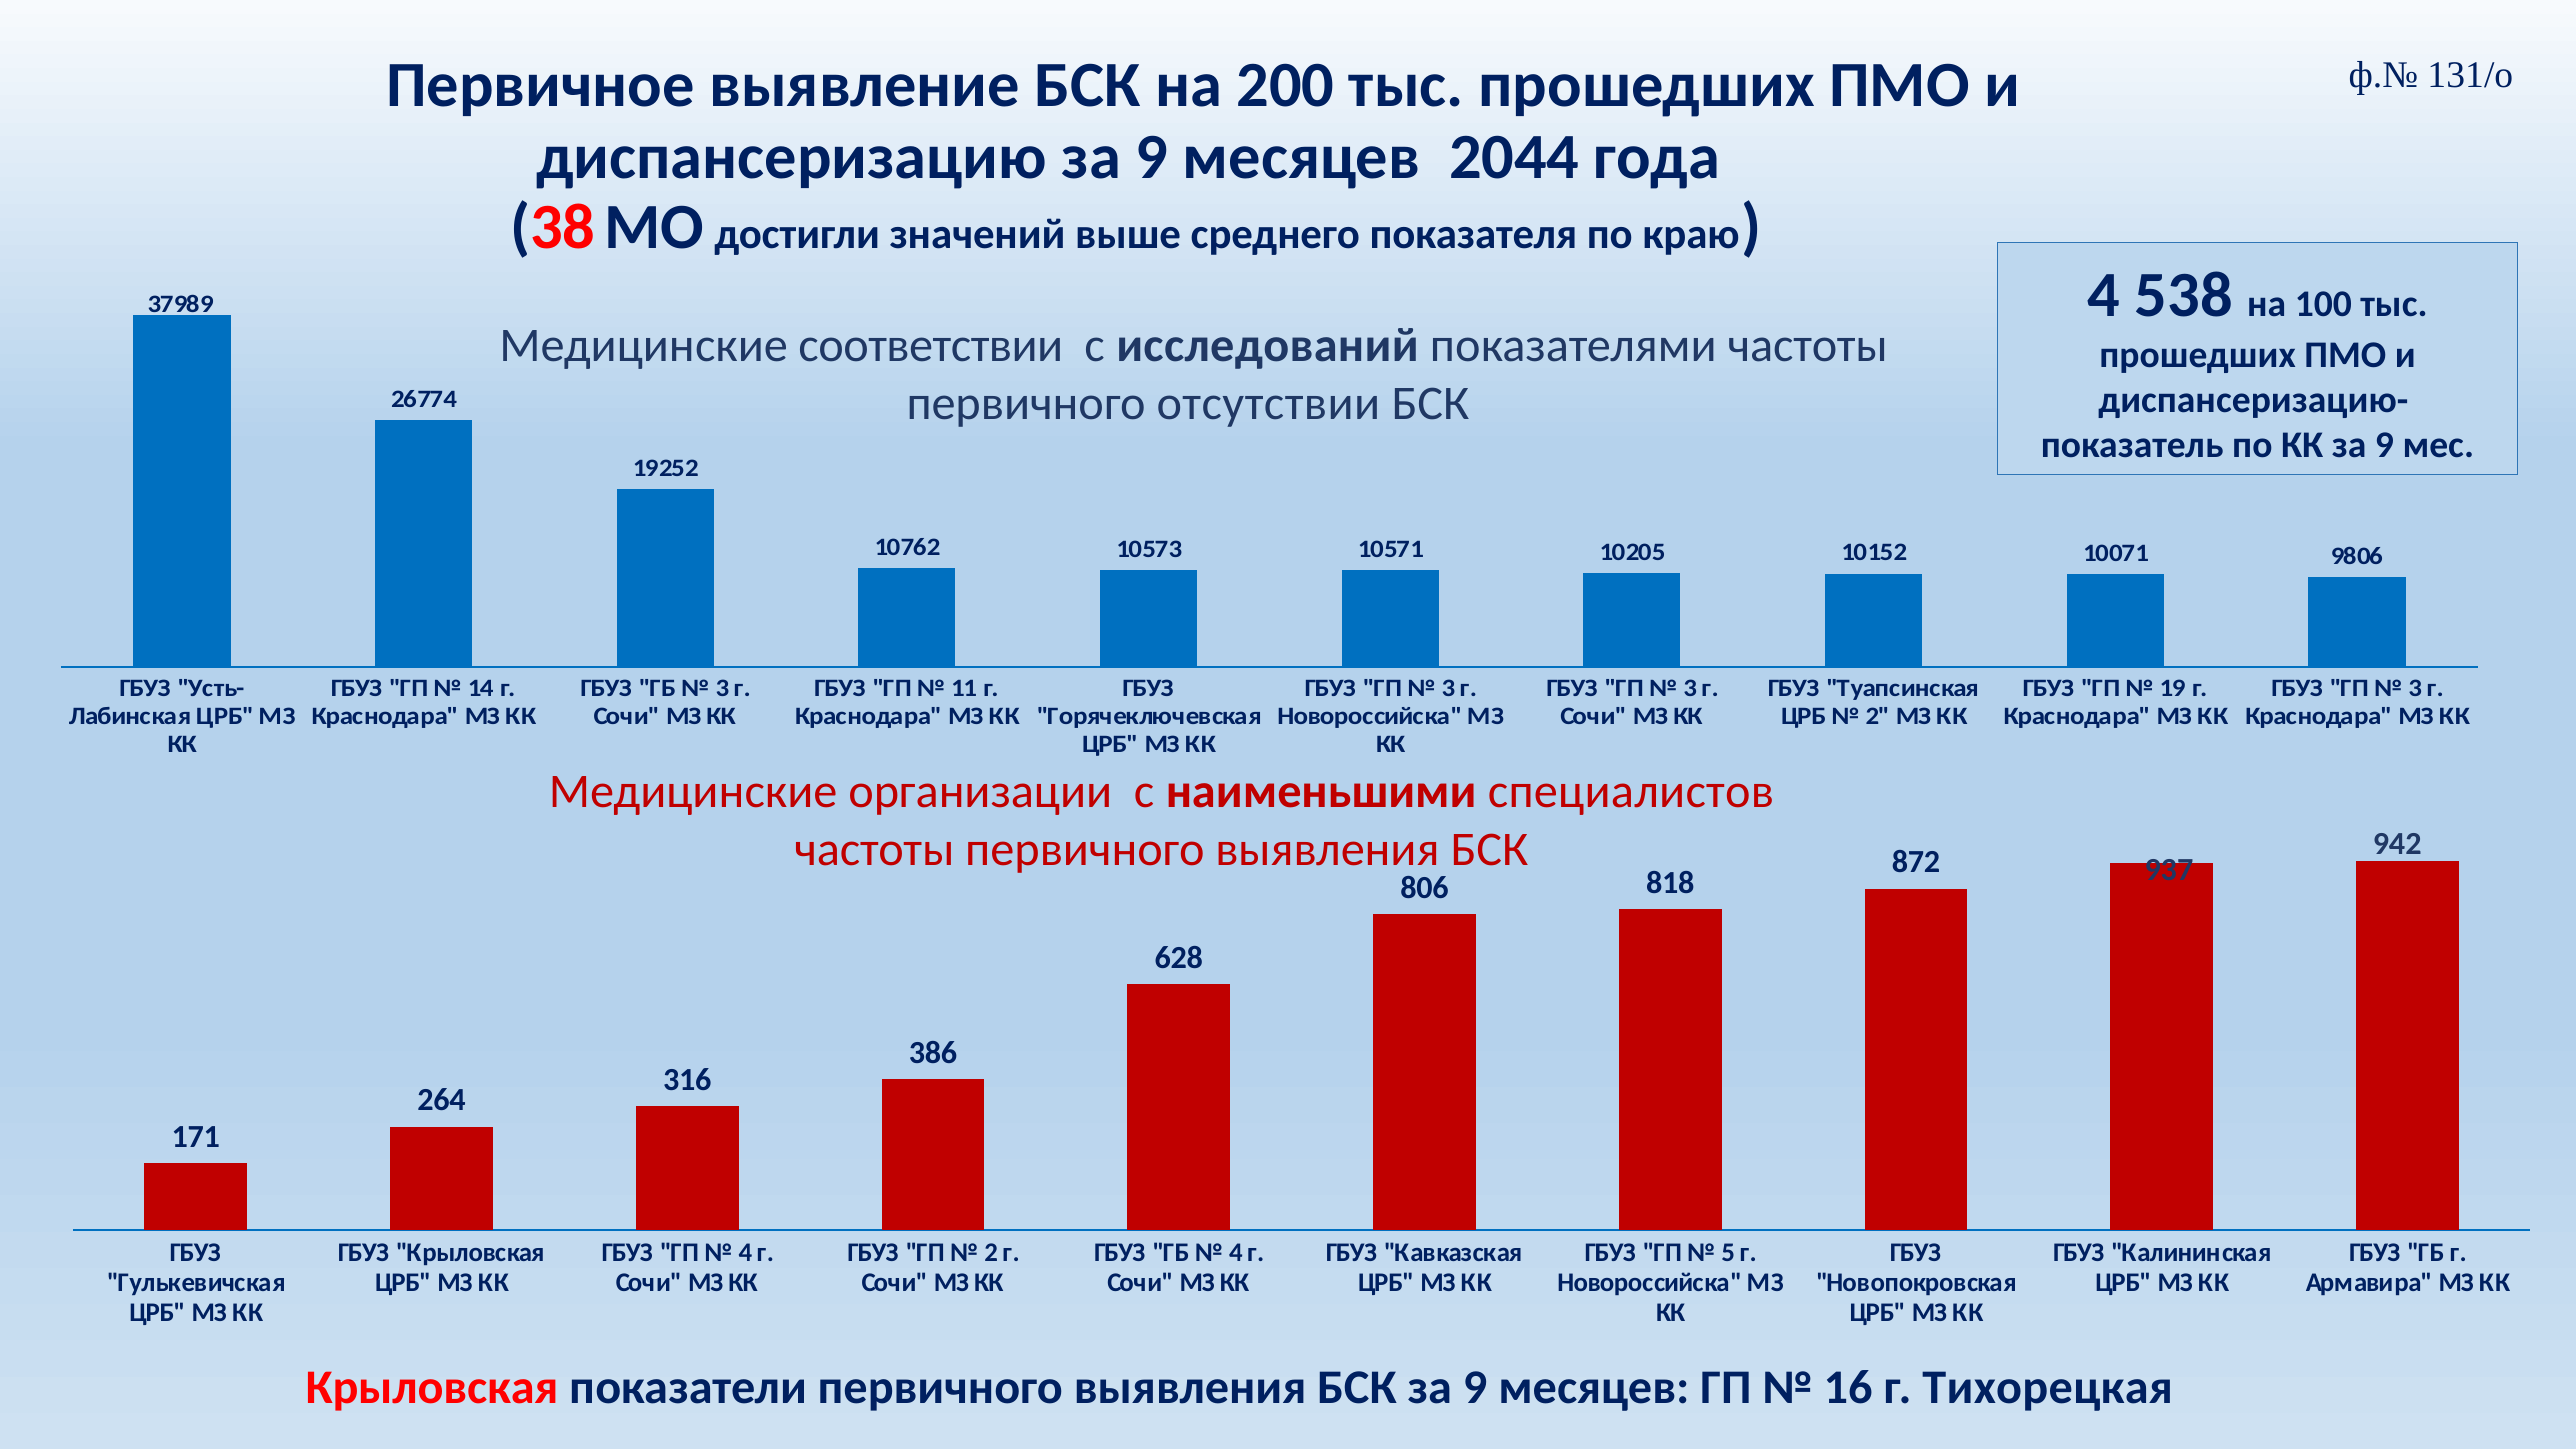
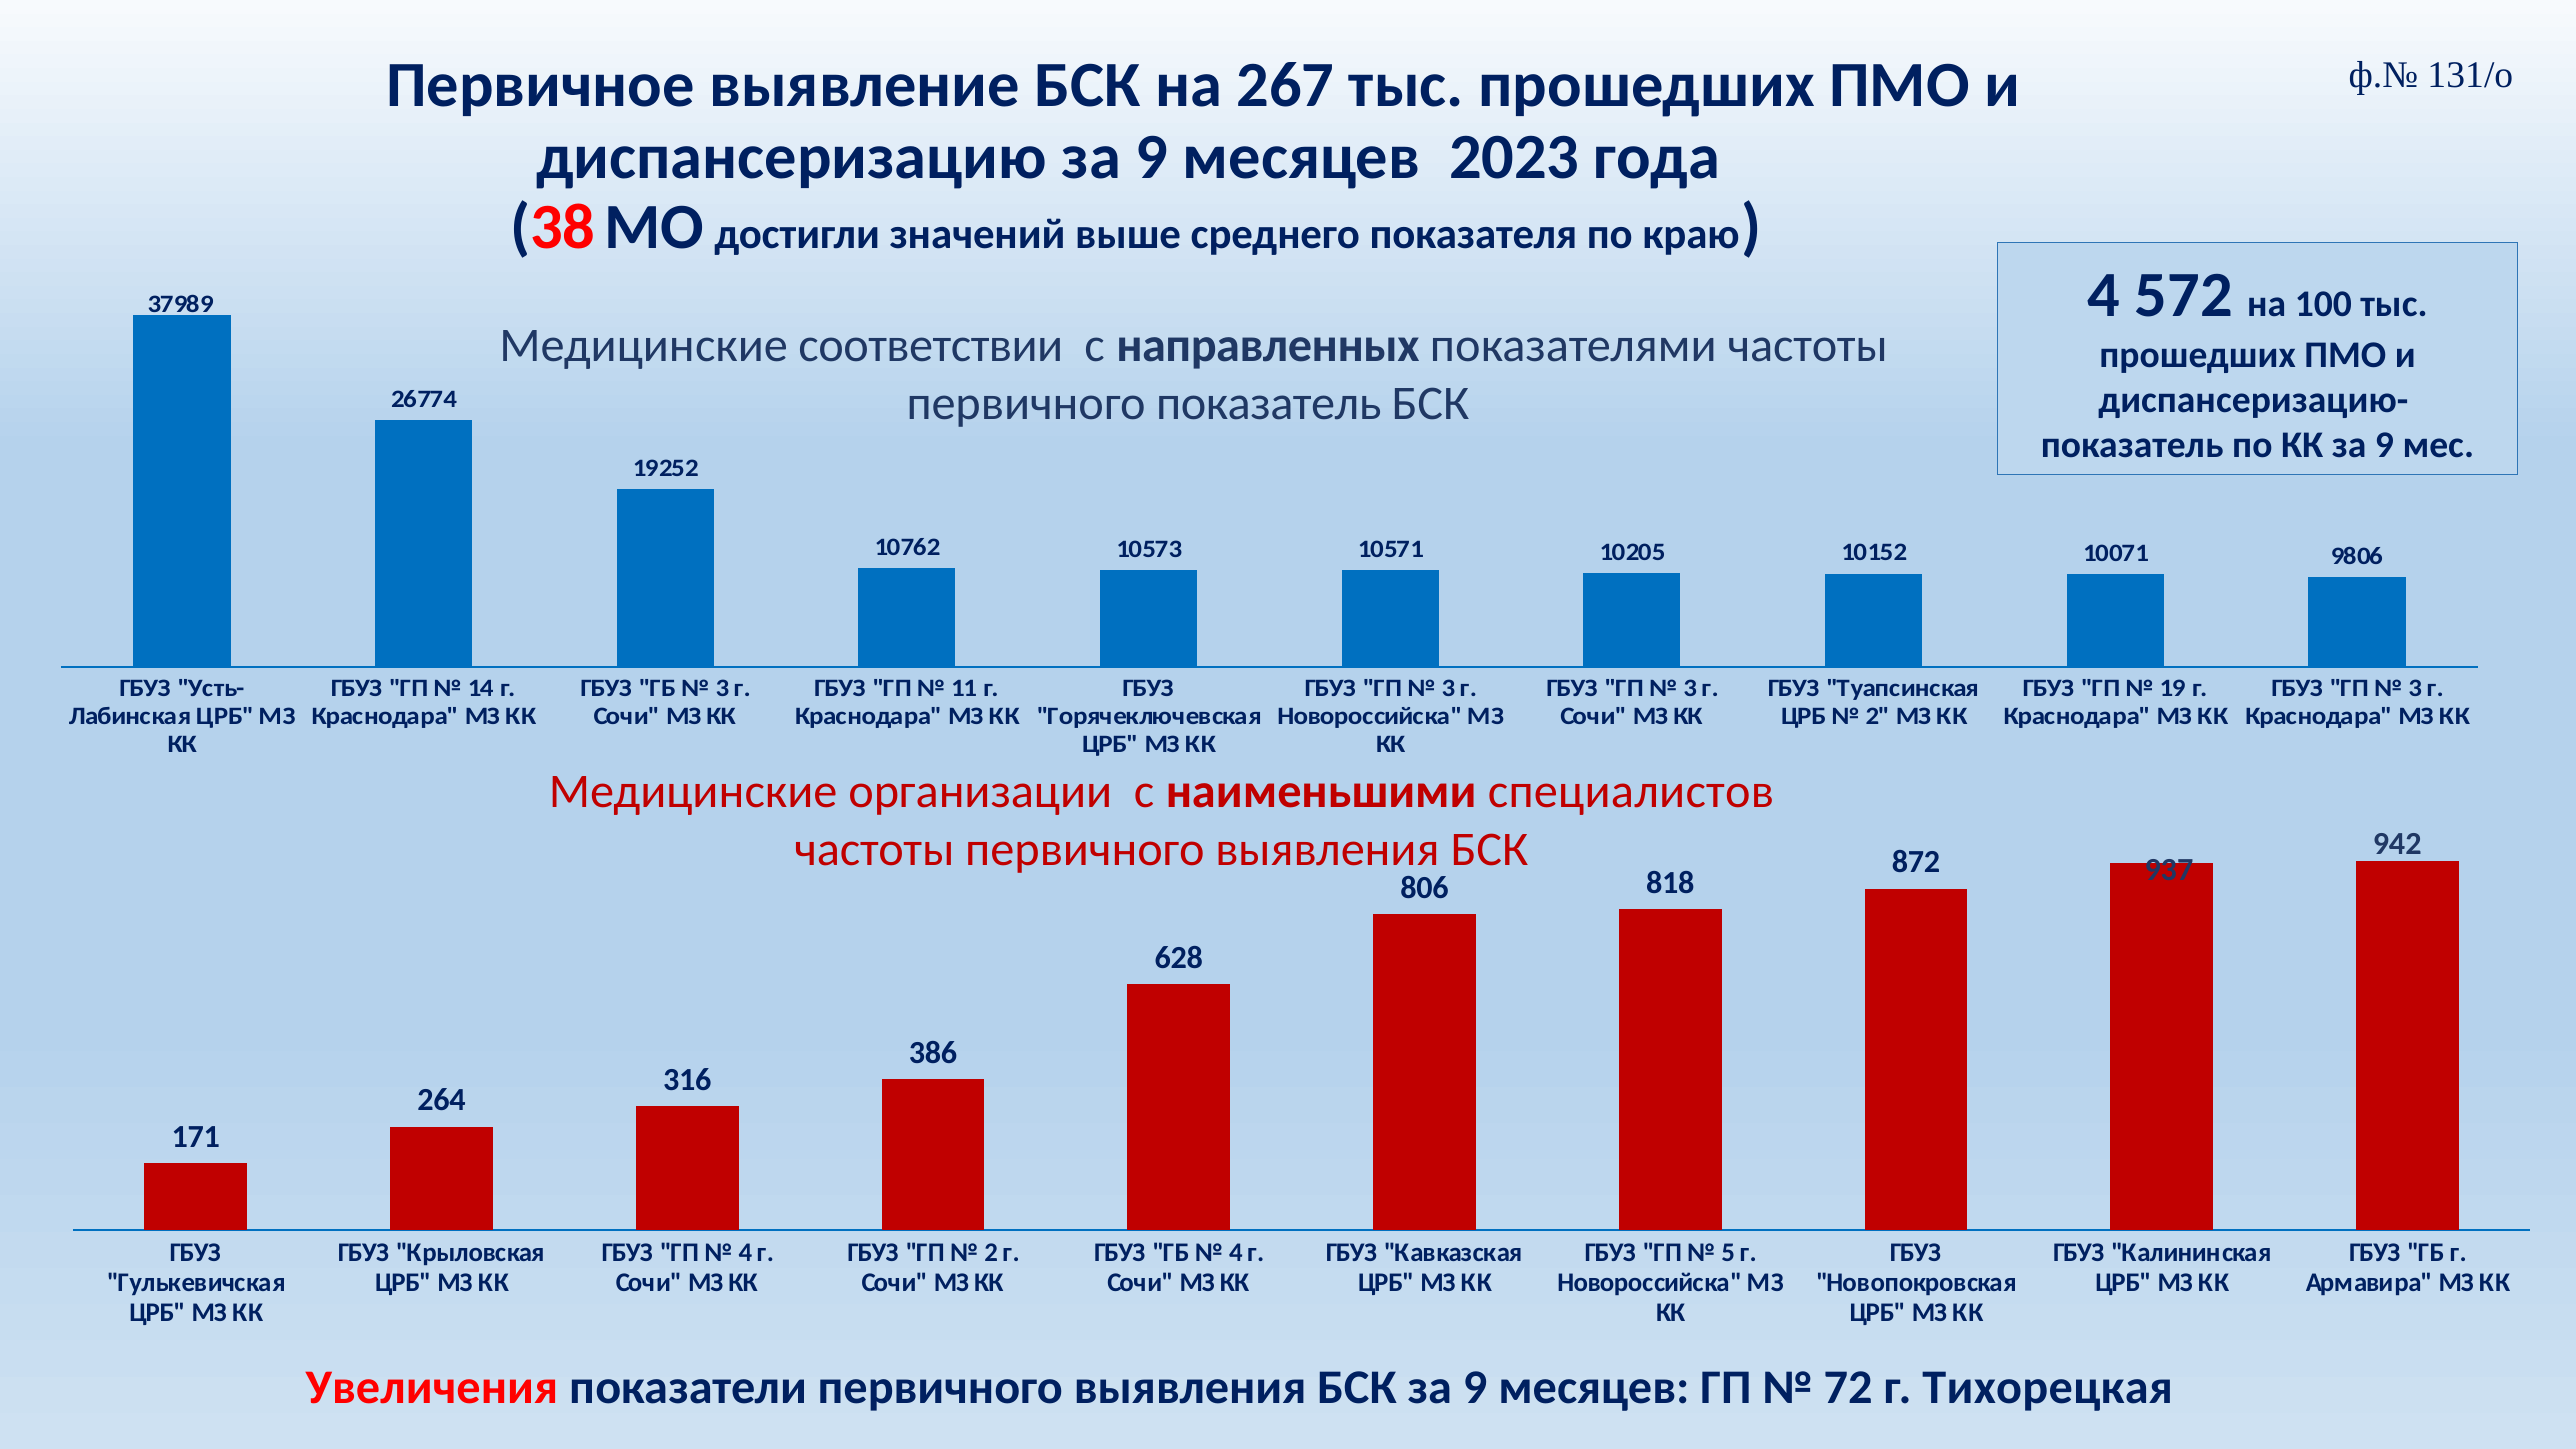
200: 200 -> 267 (1285, 85)
2044: 2044 -> 2023 (1514, 157)
538: 538 -> 572 (2184, 295)
исследований: исследований -> направленных (1268, 345)
первичного отсутствии: отсутствии -> показатель (1269, 403)
Крыловская: Крыловская -> Увеличения (432, 1387)
16: 16 -> 72 (1848, 1387)
